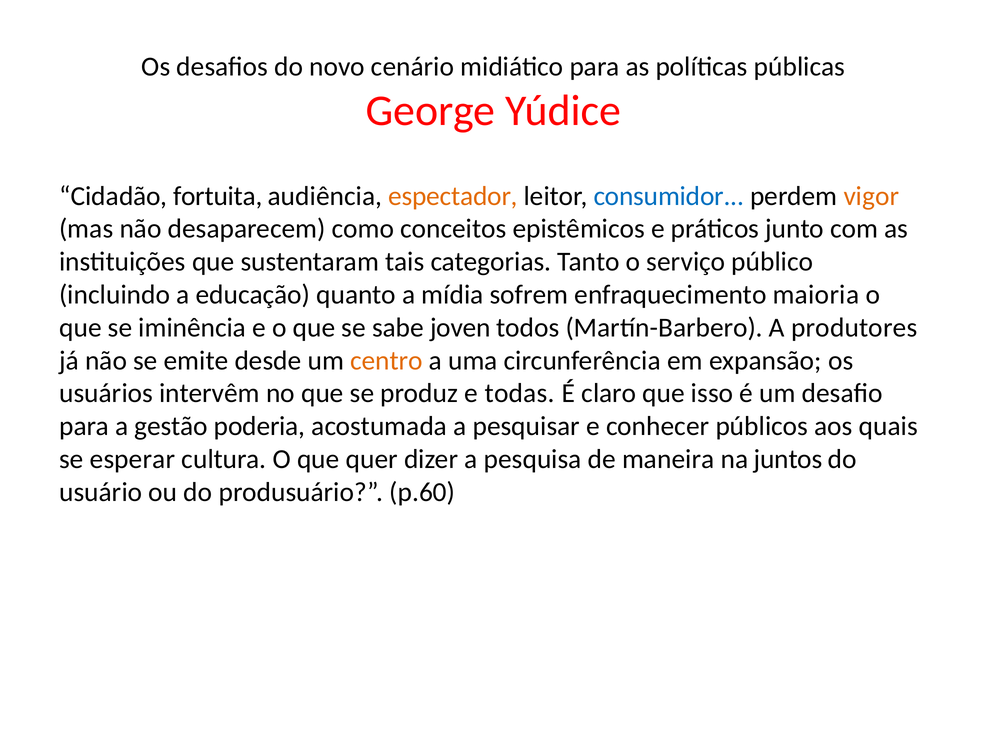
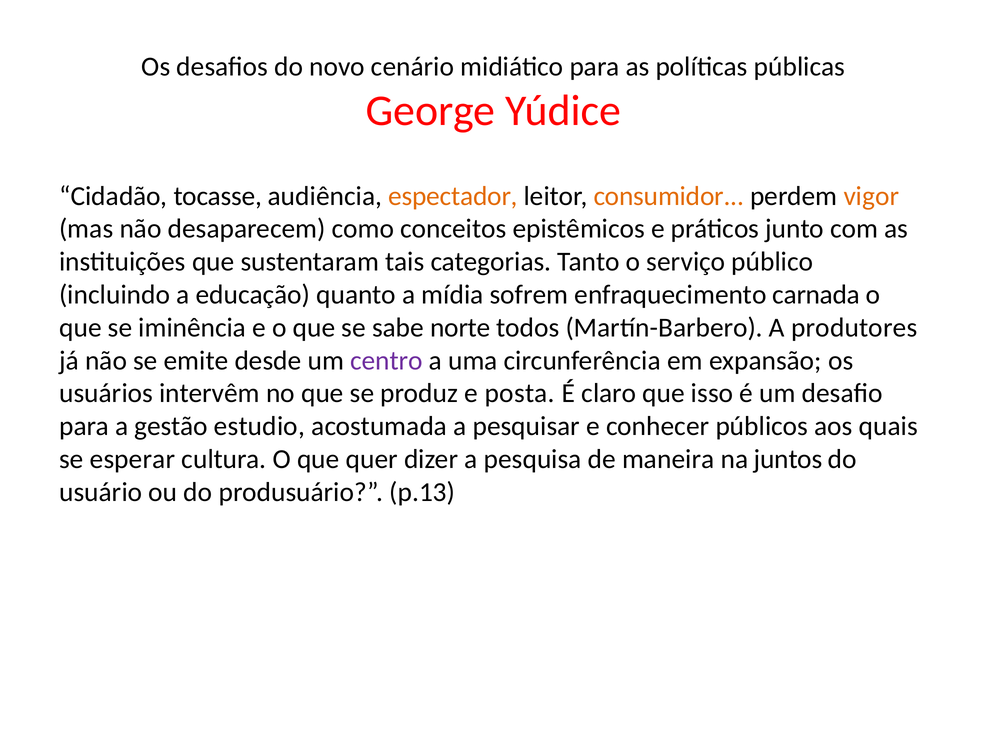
fortuita: fortuita -> tocasse (218, 196)
consumidor colour: blue -> orange (669, 196)
maioria: maioria -> carnada (816, 295)
joven: joven -> norte (460, 328)
centro colour: orange -> purple (386, 361)
todas: todas -> posta (520, 394)
poderia: poderia -> estudio (259, 426)
p.60: p.60 -> p.13 (422, 492)
